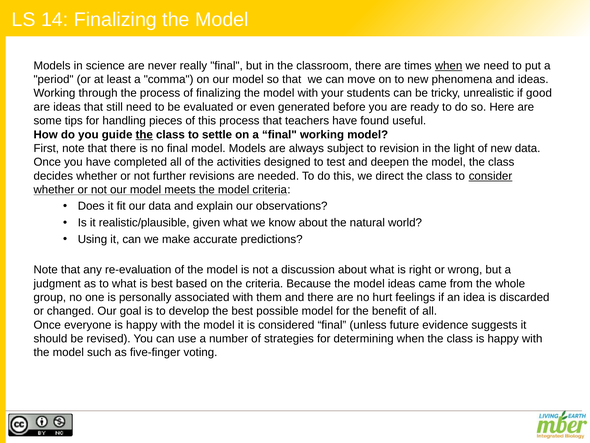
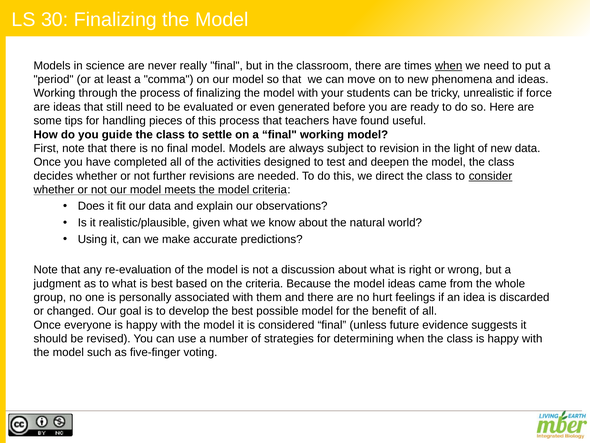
14: 14 -> 30 (55, 20)
good: good -> force (539, 93)
the underline: present -> none (144, 134)
